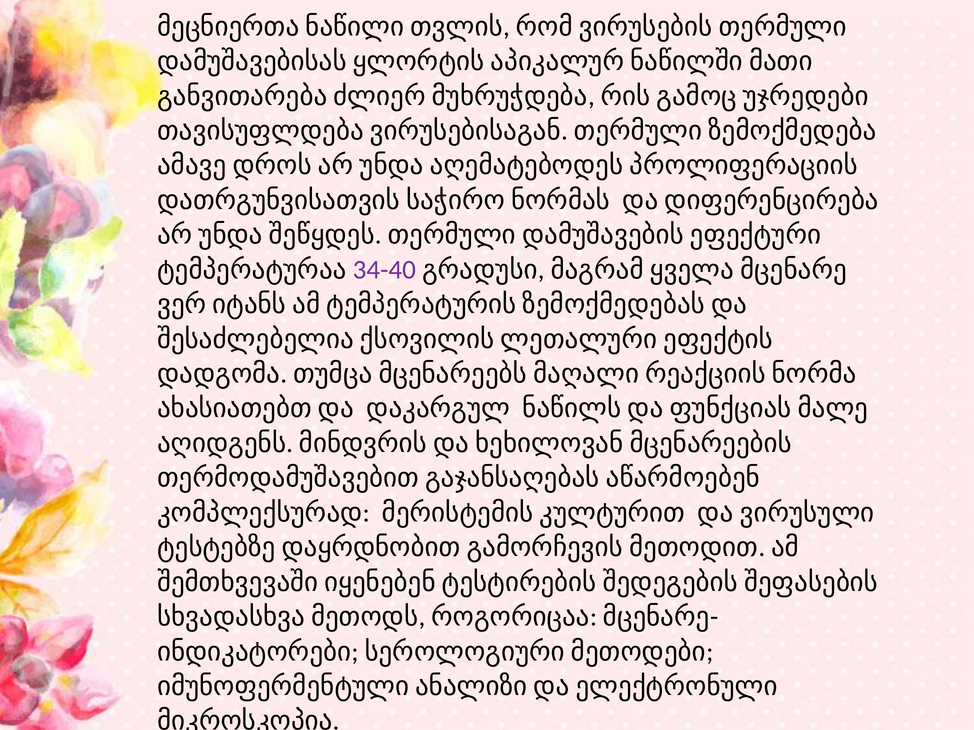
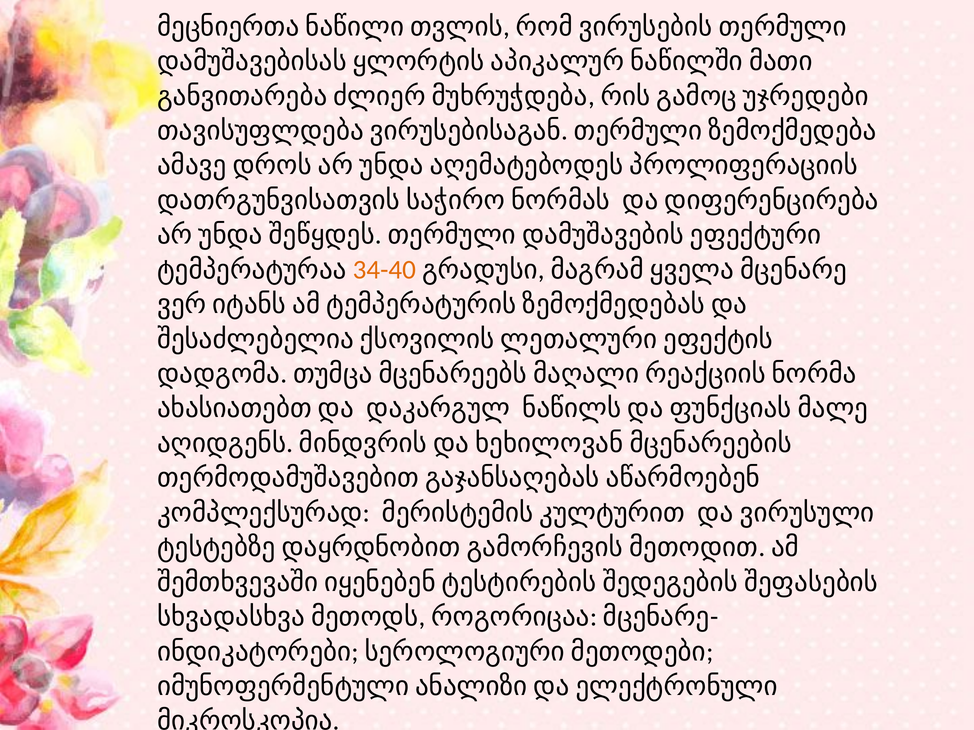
34-40 colour: purple -> orange (384, 270)
